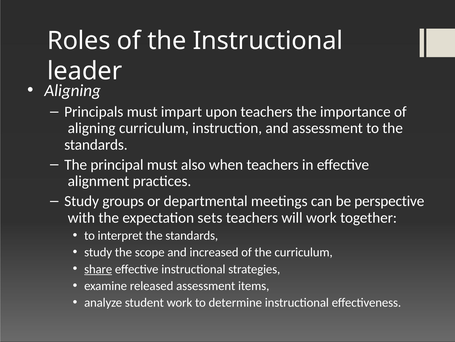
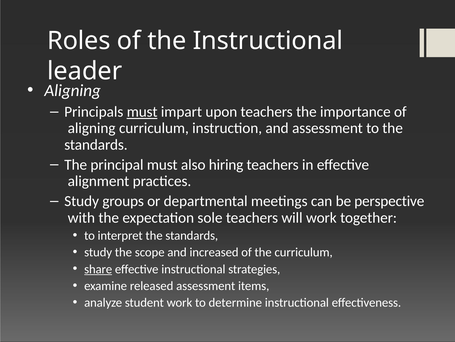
must underline: none -> present (142, 112)
when: when -> hiring (226, 164)
sets: sets -> sole (210, 217)
